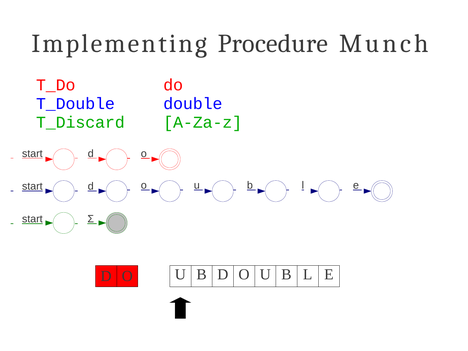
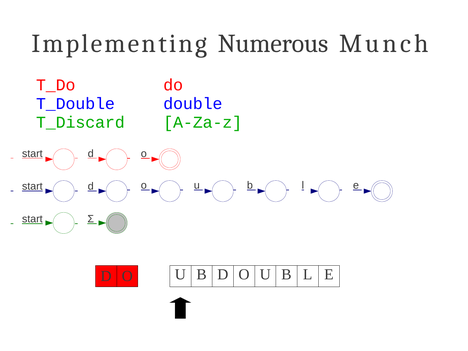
Procedure: Procedure -> Numerous (273, 44)
